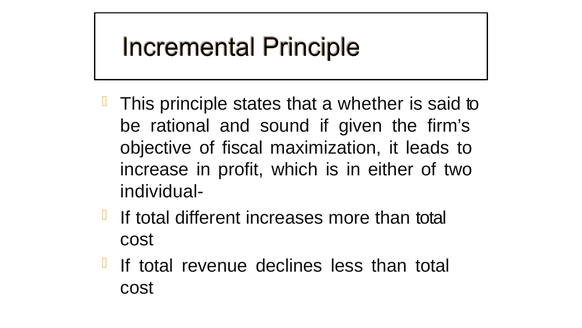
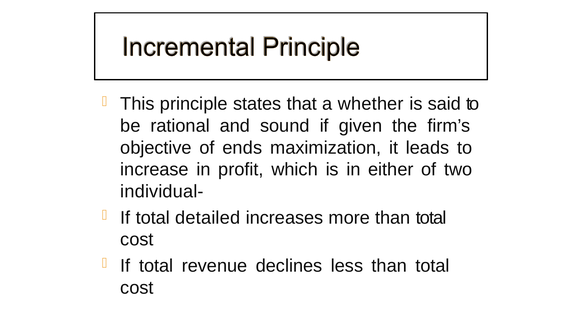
fiscal: fiscal -> ends (242, 147)
different: different -> detailed (208, 217)
